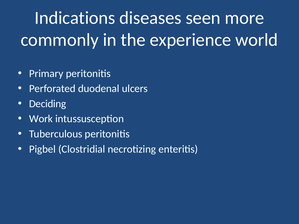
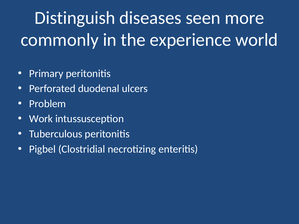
Indications: Indications -> Distinguish (75, 18)
Deciding: Deciding -> Problem (48, 104)
